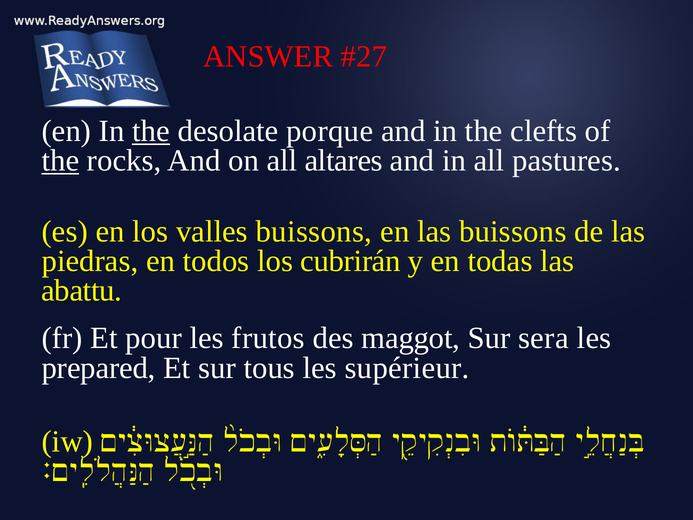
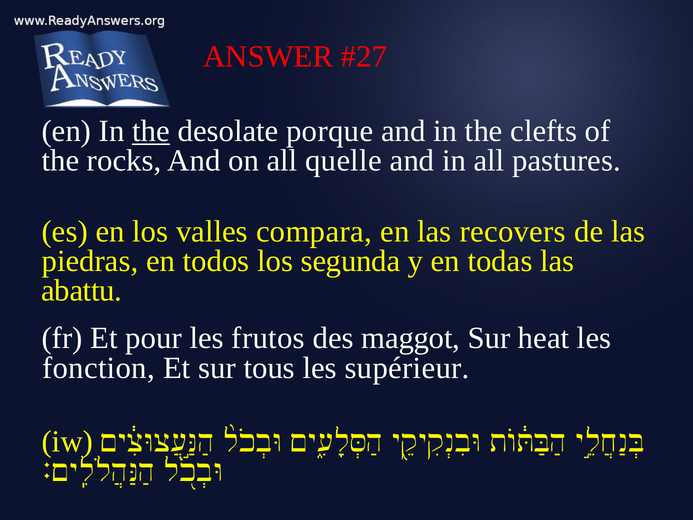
the underline: present -> none (60, 160)
altares: altares -> quelle (343, 160)
valles buissons: buissons -> compara (314, 231)
las buissons: buissons -> recovers (513, 231)
cubrirán: cubrirán -> segunda (350, 261)
sera: sera -> heat (544, 338)
prepared: prepared -> fonction (98, 368)
